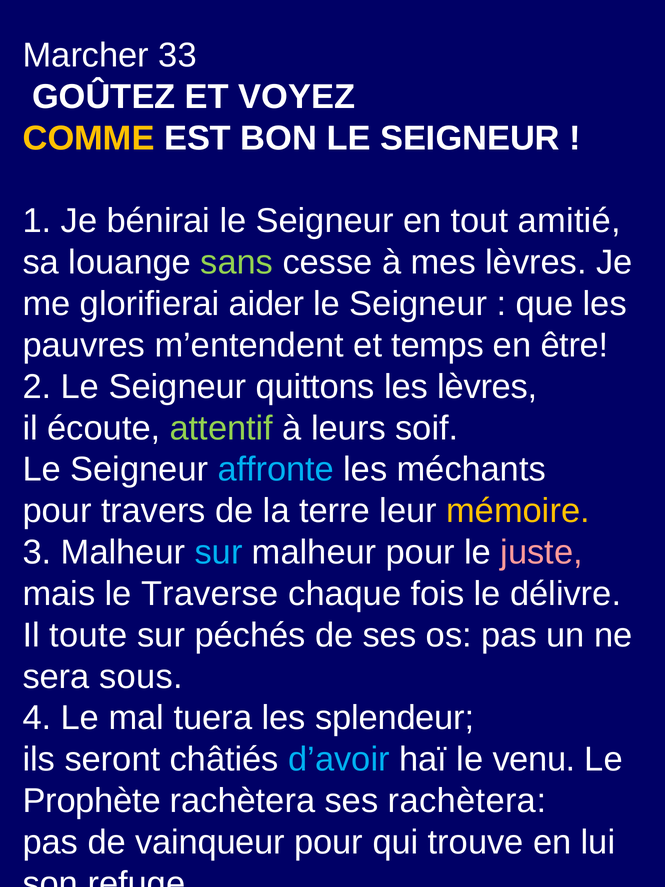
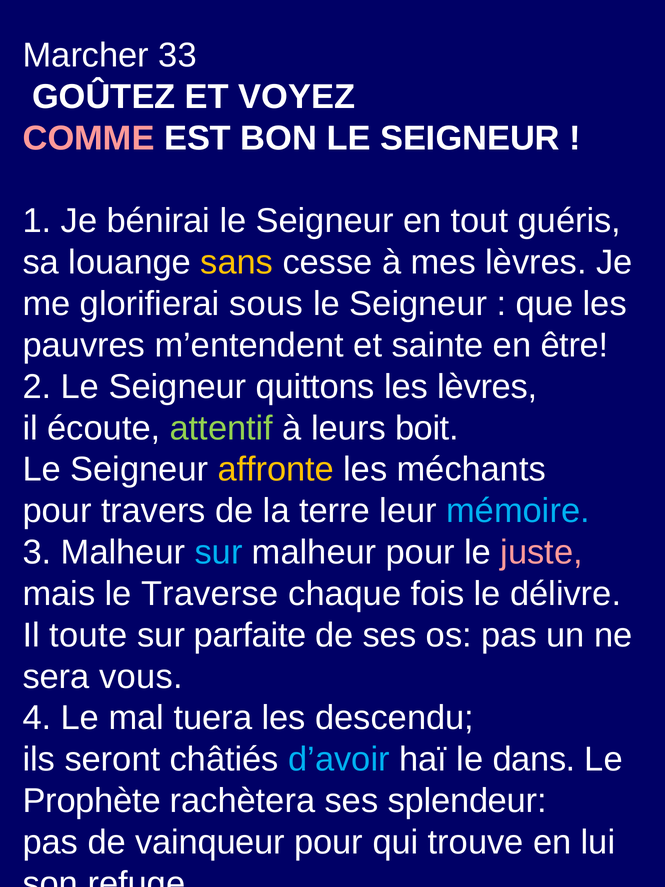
COMME colour: yellow -> pink (89, 138)
amitié: amitié -> guéris (569, 221)
sans colour: light green -> yellow (237, 262)
aider: aider -> sous (266, 304)
temps: temps -> sainte (438, 345)
soif: soif -> boit (427, 428)
affronte colour: light blue -> yellow (276, 469)
mémoire colour: yellow -> light blue (518, 511)
péchés: péchés -> parfaite (250, 635)
sous: sous -> vous (141, 676)
splendeur: splendeur -> descendu (395, 718)
venu: venu -> dans (534, 759)
ses rachètera: rachètera -> splendeur (467, 801)
